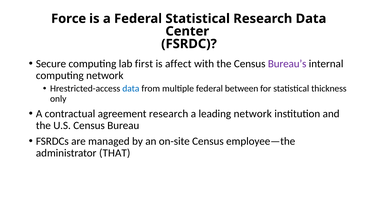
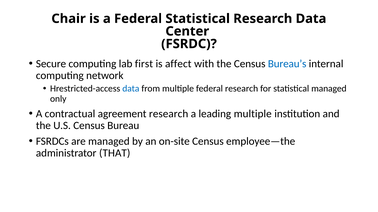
Force: Force -> Chair (69, 19)
Bureau’s colour: purple -> blue (287, 64)
federal between: between -> research (242, 89)
statistical thickness: thickness -> managed (329, 89)
leading network: network -> multiple (253, 114)
